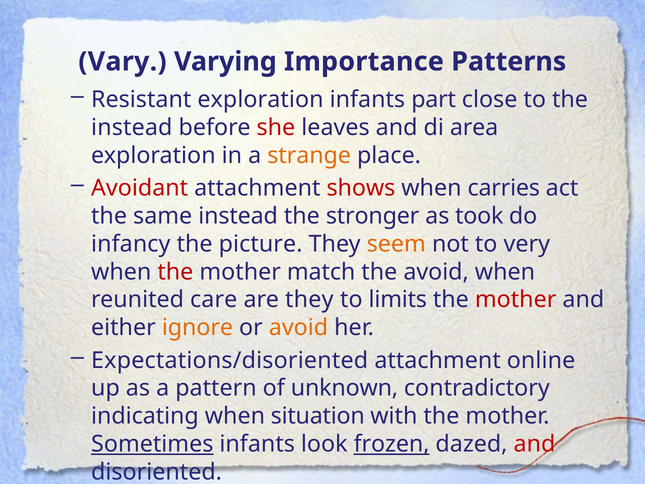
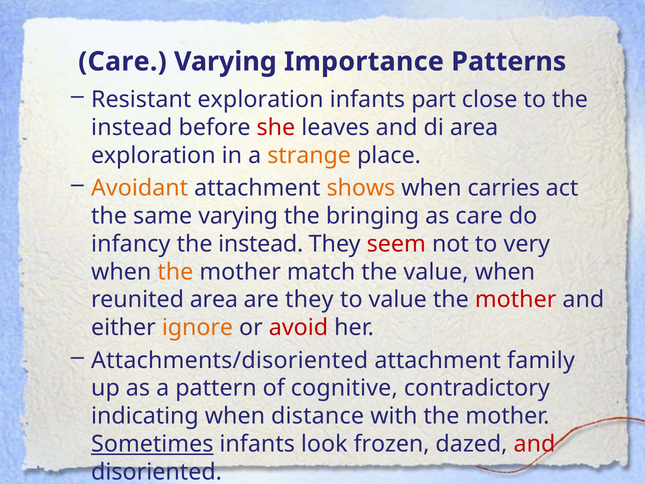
Vary: Vary -> Care (122, 62)
Avoidant colour: red -> orange (140, 188)
shows colour: red -> orange (361, 188)
same instead: instead -> varying (238, 216)
stronger: stronger -> bringing (373, 216)
as took: took -> care (479, 216)
picture: picture -> instead (261, 244)
seem colour: orange -> red (396, 244)
the colour: red -> orange (175, 272)
the avoid: avoid -> value (436, 272)
reunited care: care -> area (214, 300)
to limits: limits -> value (398, 300)
avoid colour: orange -> red (298, 328)
Expectations/disoriented: Expectations/disoriented -> Attachments/disoriented (230, 360)
online: online -> family (541, 360)
unknown: unknown -> cognitive (344, 388)
situation: situation -> distance (318, 416)
frozen underline: present -> none (392, 444)
